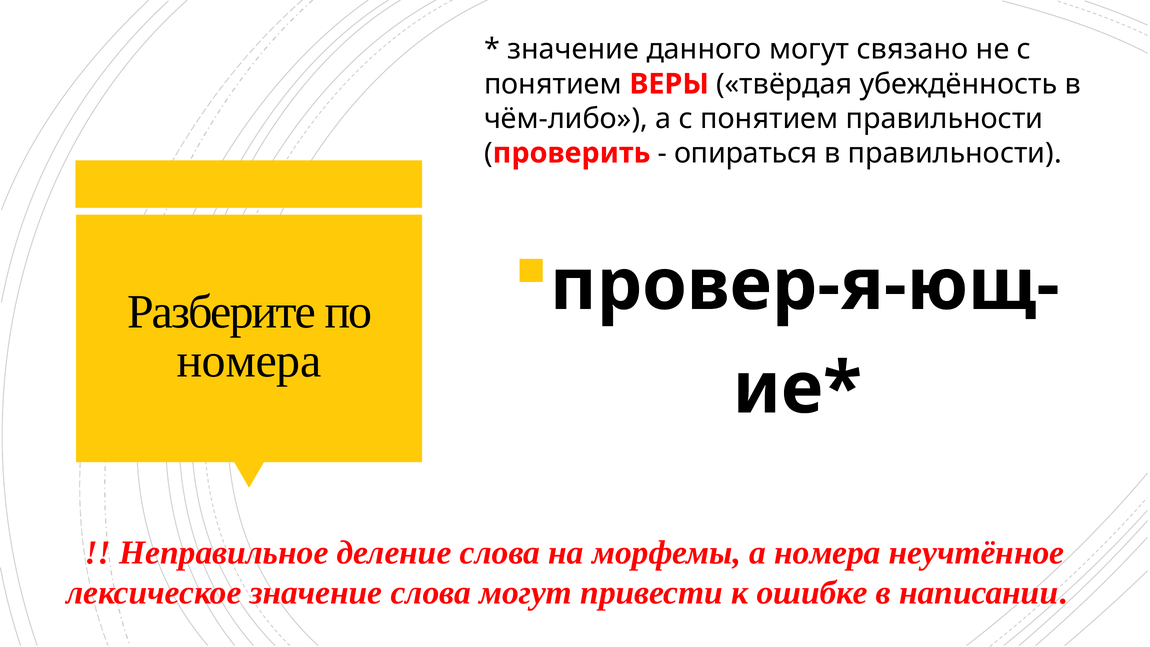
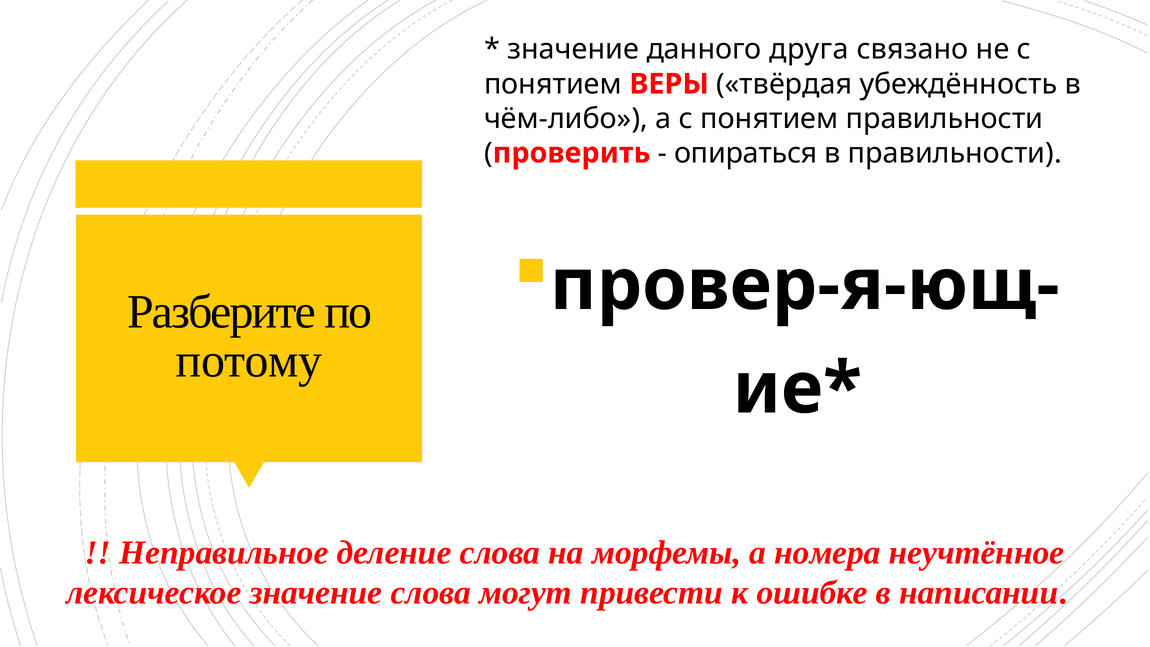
данного могут: могут -> друга (809, 49)
номера: номера -> потому (249, 361)
